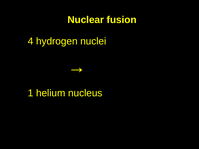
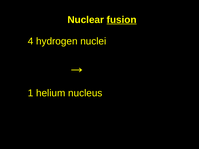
fusion underline: none -> present (122, 20)
